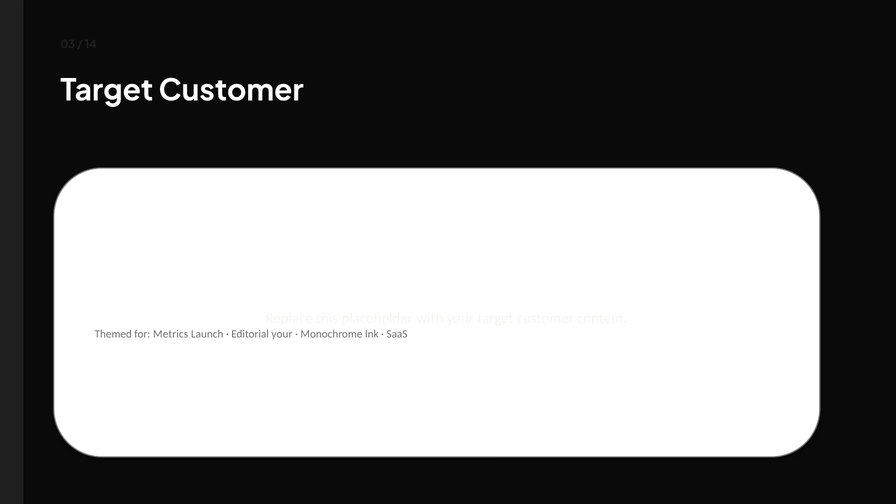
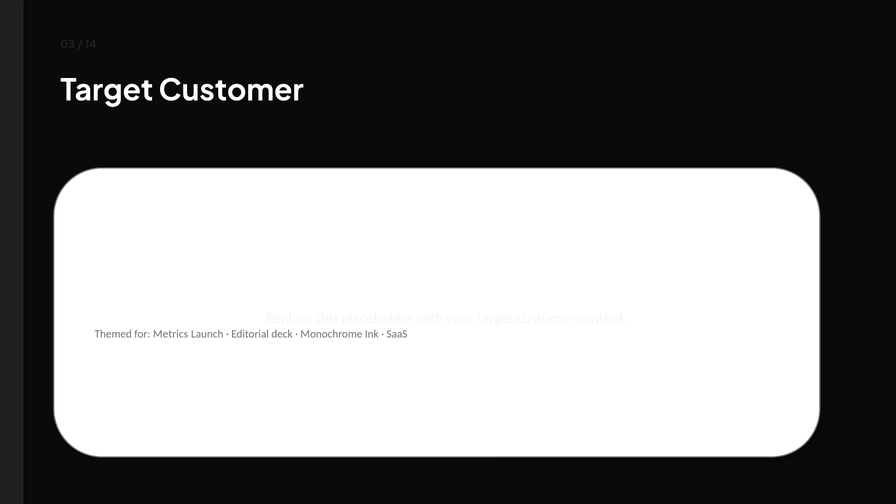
Editorial your: your -> deck (282, 334)
